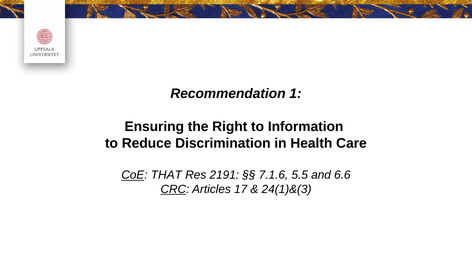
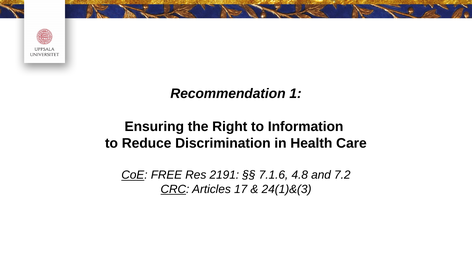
THAT: THAT -> FREE (166, 175)
5.5: 5.5 -> 4.8 (300, 175)
6.6: 6.6 -> 7.2 (342, 175)
